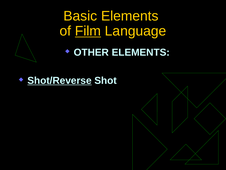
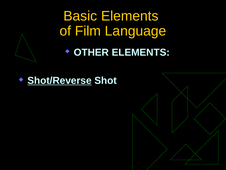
Film underline: present -> none (88, 31)
